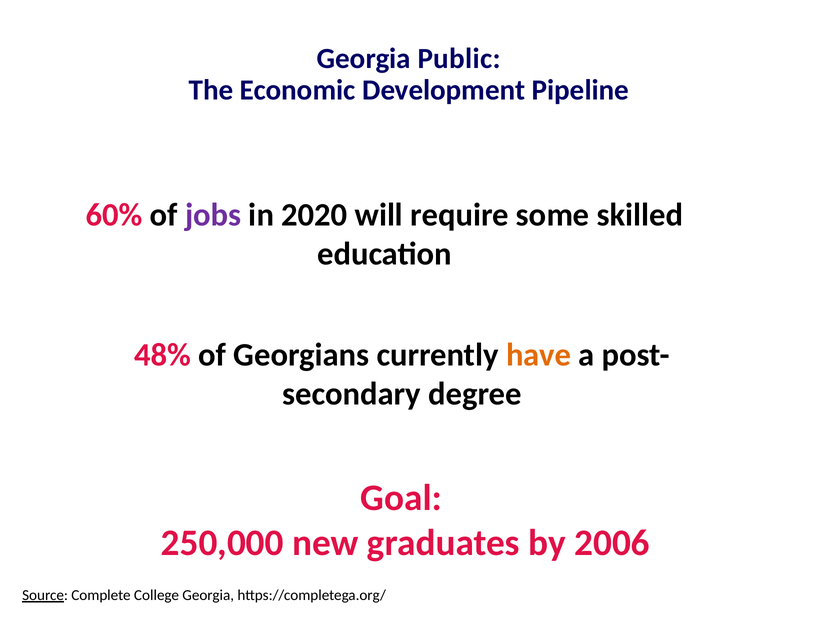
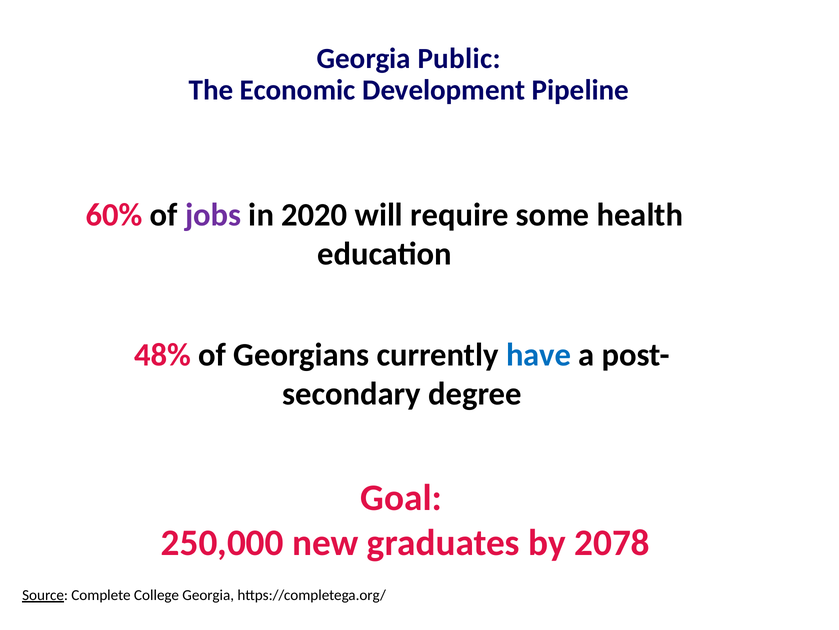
skilled: skilled -> health (640, 215)
have colour: orange -> blue (539, 355)
2006: 2006 -> 2078 (612, 542)
